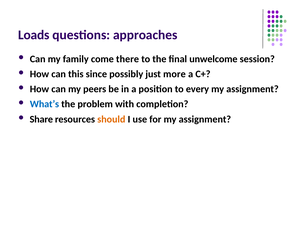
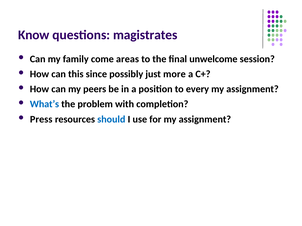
Loads: Loads -> Know (34, 35)
approaches: approaches -> magistrates (145, 35)
there: there -> areas (128, 59)
Share: Share -> Press (41, 120)
should colour: orange -> blue (111, 120)
